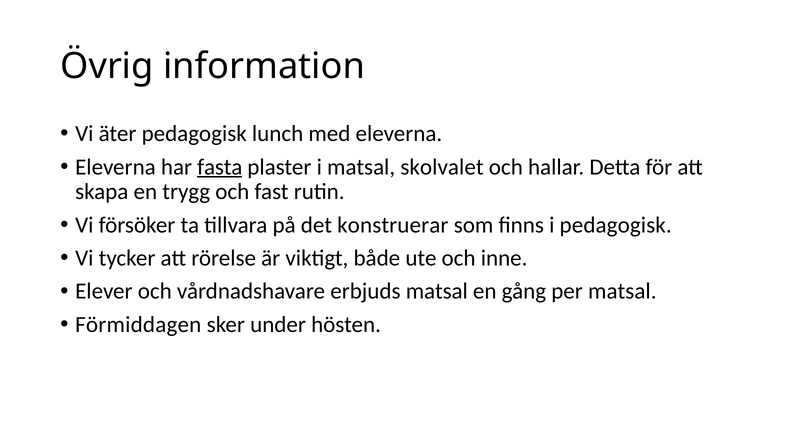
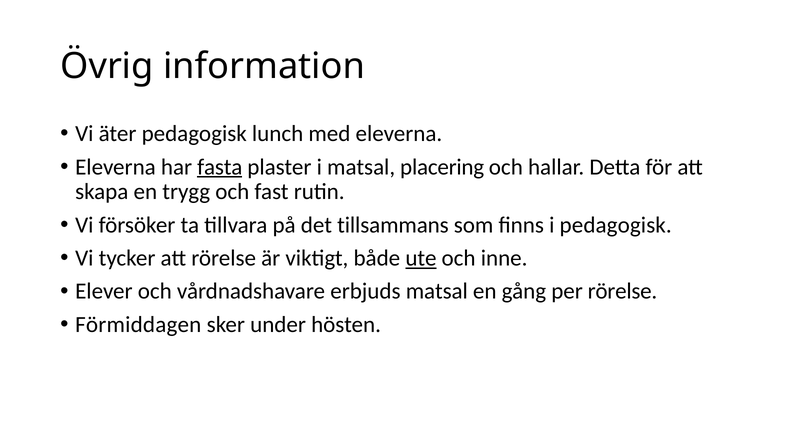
skolvalet: skolvalet -> placering (442, 167)
konstruerar: konstruerar -> tillsammans (393, 225)
ute underline: none -> present (421, 258)
per matsal: matsal -> rörelse (622, 291)
